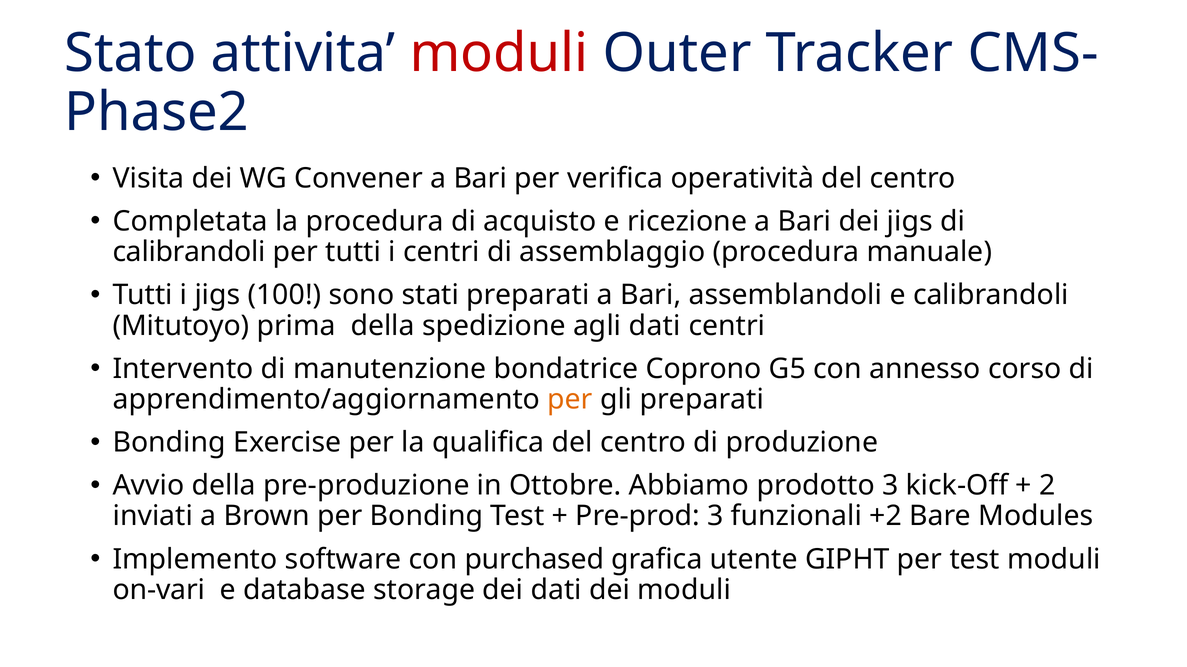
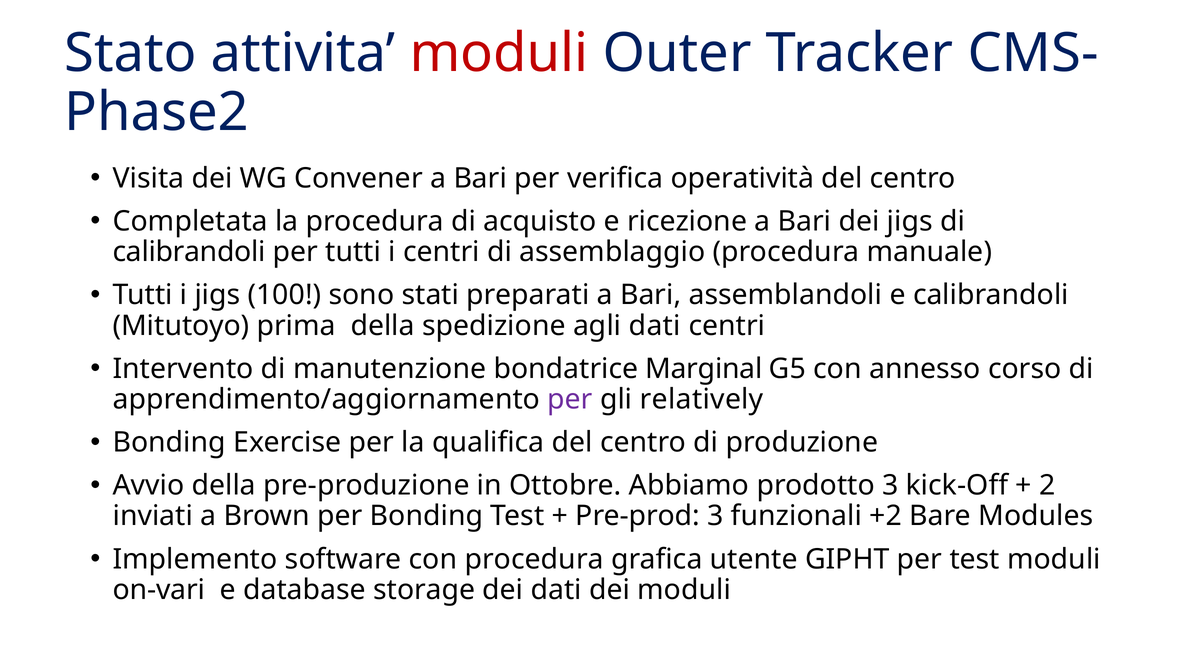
Coprono: Coprono -> Marginal (704, 369)
per colour: orange -> purple (570, 400)
gli preparati: preparati -> relatively (702, 400)
con purchased: purchased -> procedura (534, 560)
